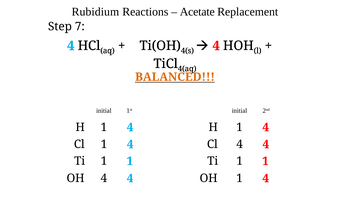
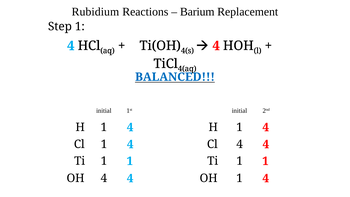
Acetate: Acetate -> Barium (197, 12)
Step 7: 7 -> 1 (80, 27)
BALANCED colour: orange -> blue (175, 77)
